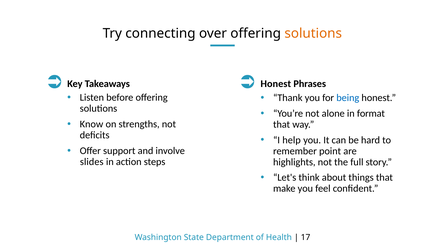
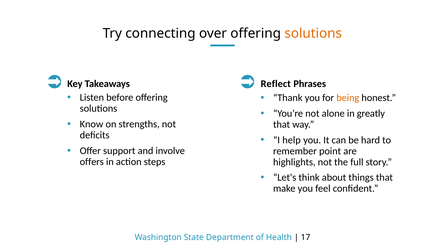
Takeaways Honest: Honest -> Reflect (276, 84)
being colour: blue -> orange (348, 98)
format: format -> greatly (371, 114)
slides: slides -> offers (92, 162)
